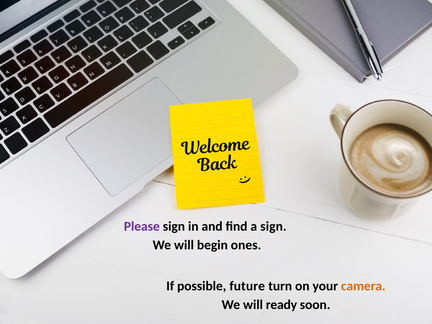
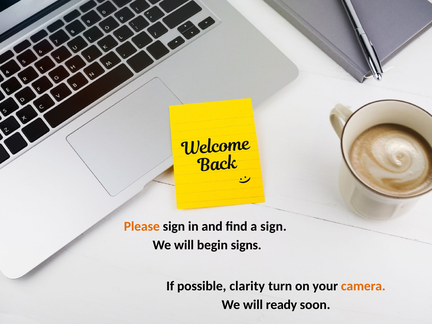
Please colour: purple -> orange (142, 226)
ones: ones -> signs (246, 245)
future: future -> clarity (247, 286)
